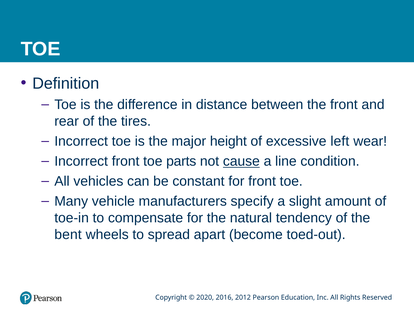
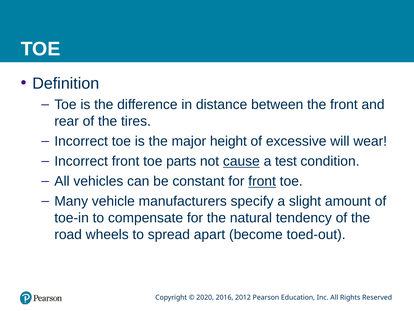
left: left -> will (340, 141)
line: line -> test (286, 161)
front underline: none -> present (262, 181)
bent: bent -> road (68, 234)
